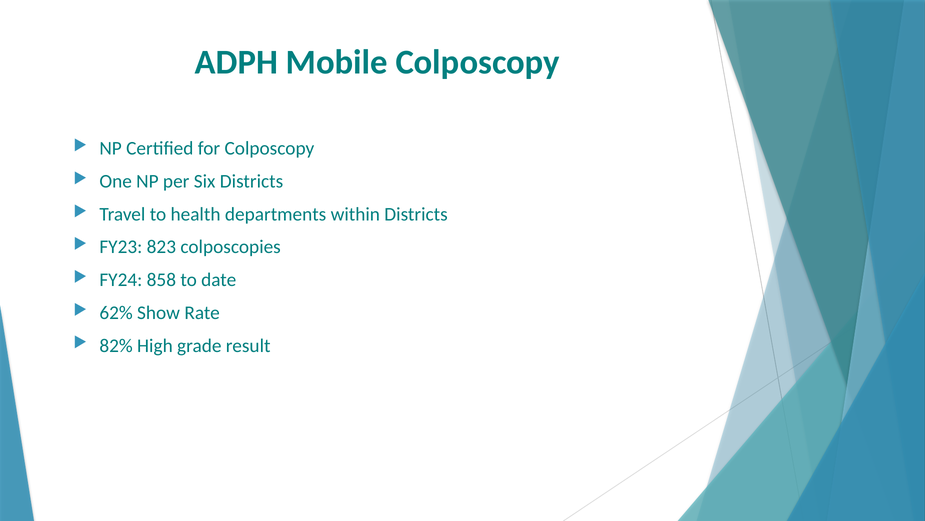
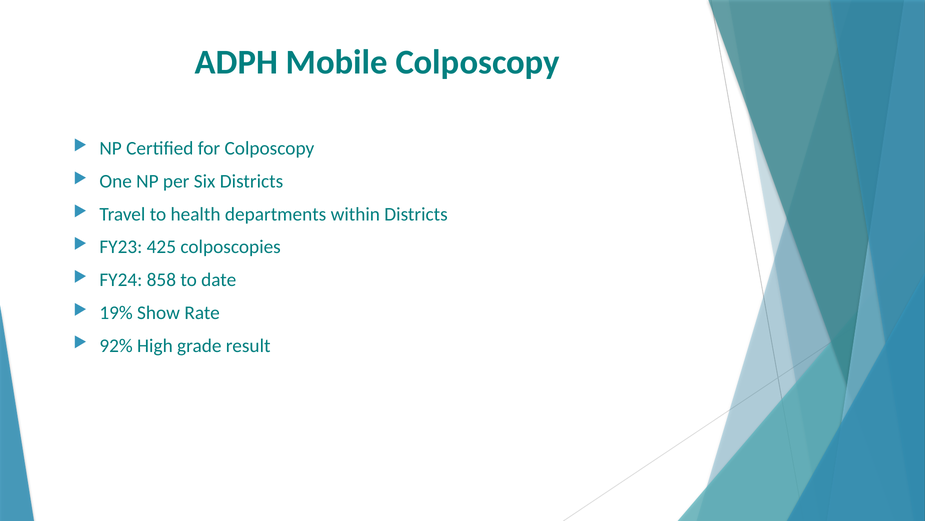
823: 823 -> 425 (161, 247)
62%: 62% -> 19% (116, 312)
82%: 82% -> 92% (116, 345)
